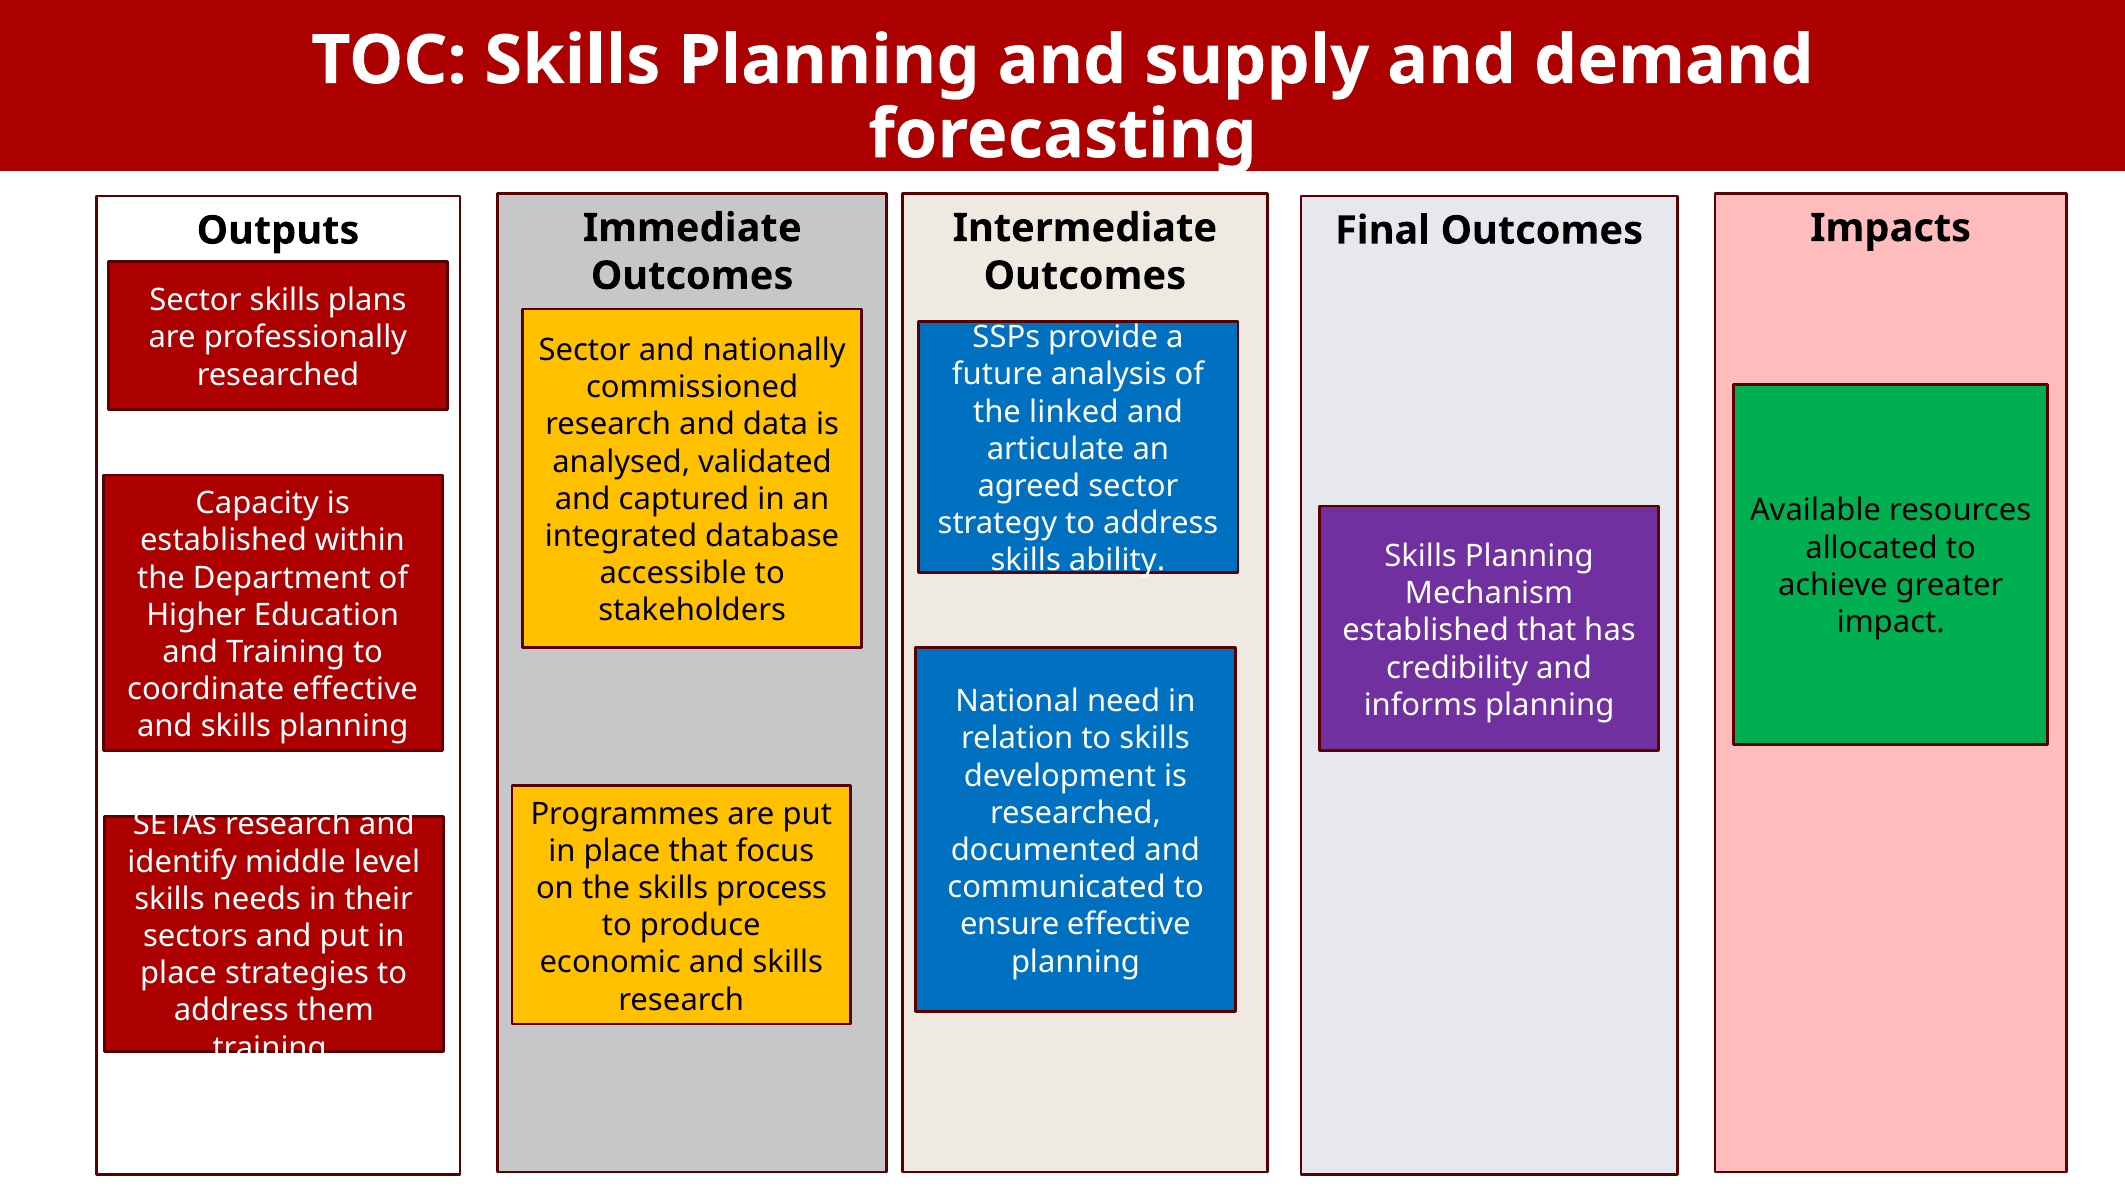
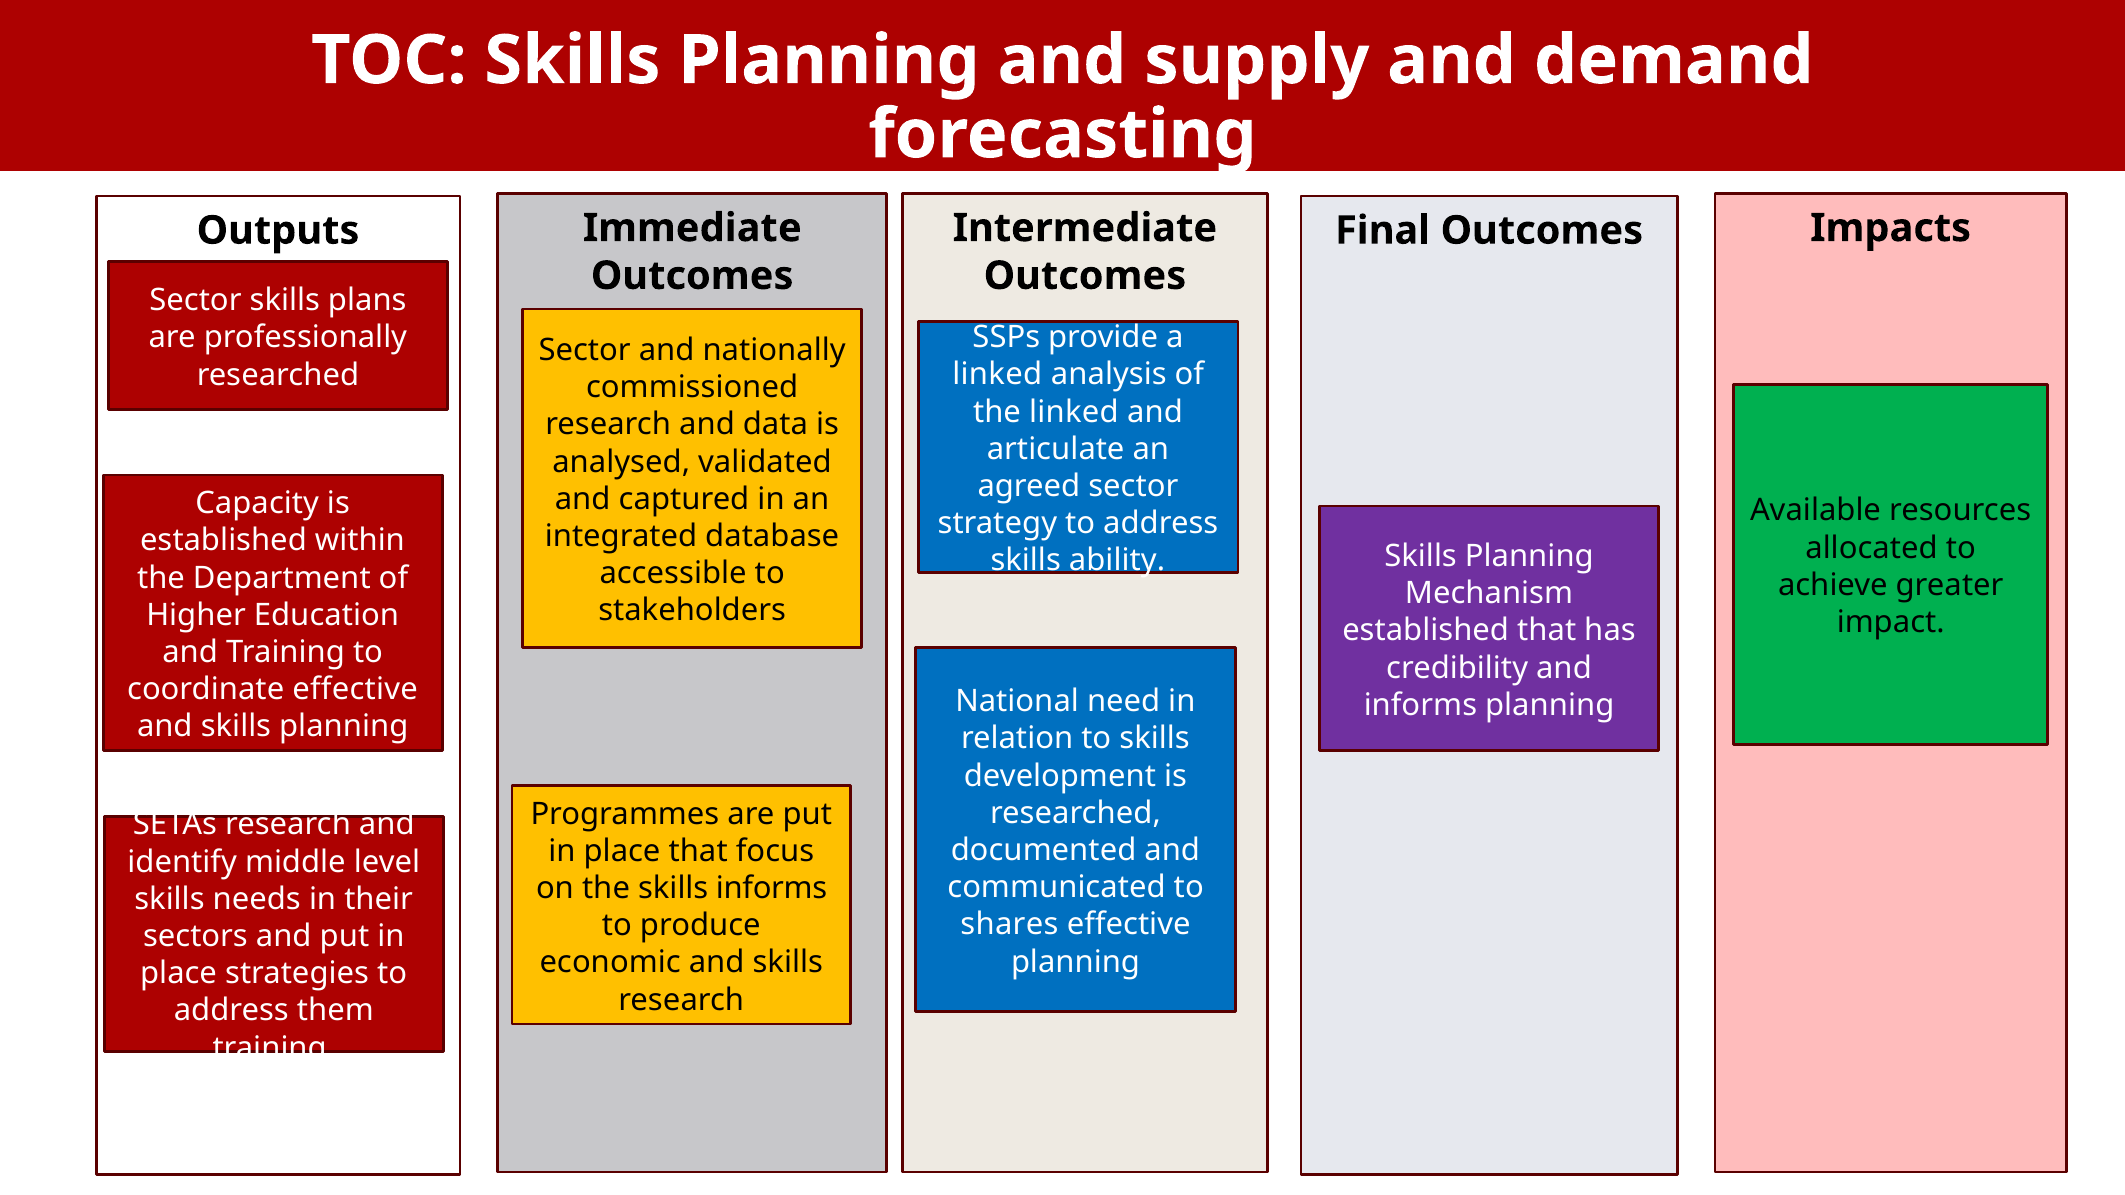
future: future -> linked (997, 375)
skills process: process -> informs (772, 889)
ensure: ensure -> shares (1009, 925)
